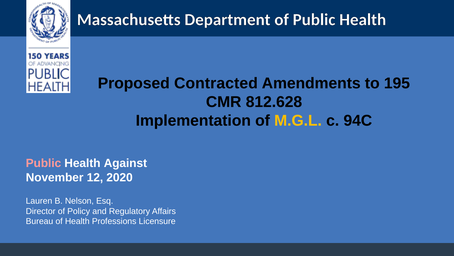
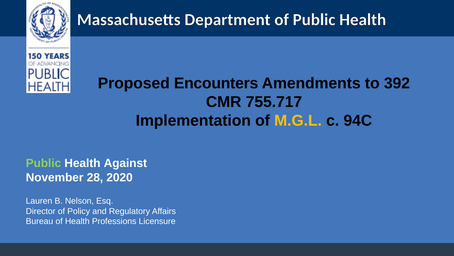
Contracted: Contracted -> Encounters (216, 83)
195: 195 -> 392 (397, 83)
812.628: 812.628 -> 755.717 (274, 102)
Public colour: pink -> light green (43, 163)
12: 12 -> 28 (95, 177)
